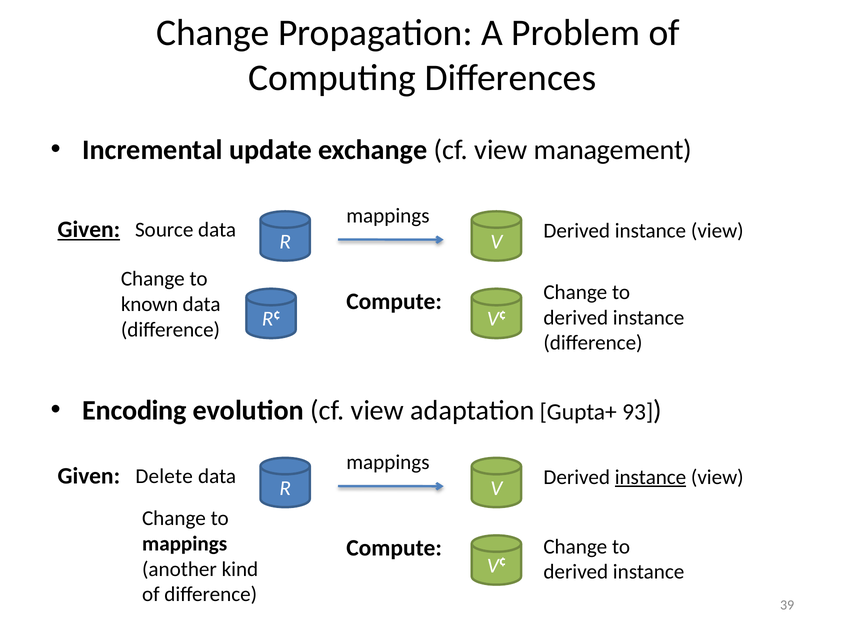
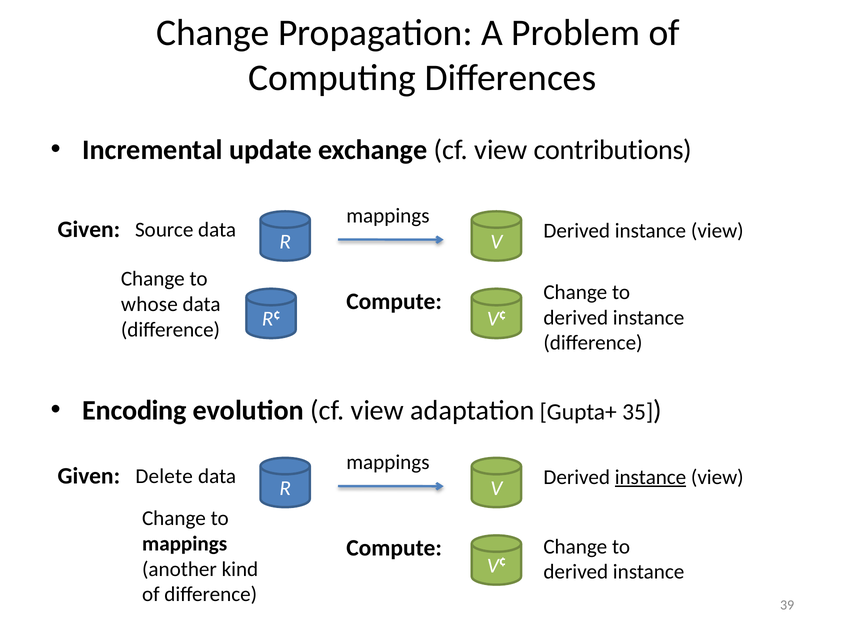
management: management -> contributions (613, 150)
Given underline: present -> none (89, 229)
known: known -> whose (149, 304)
93: 93 -> 35 (638, 412)
